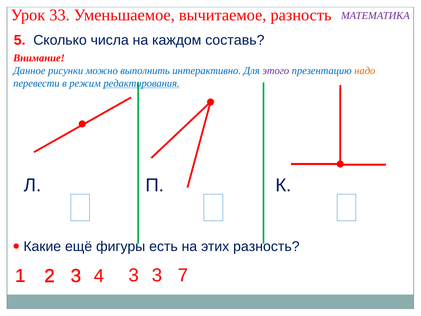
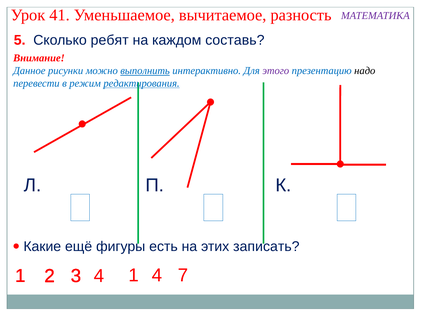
33: 33 -> 41 (59, 15)
числа: числа -> ребят (110, 40)
выполнить underline: none -> present (145, 71)
надо colour: orange -> black (365, 71)
этих разность: разность -> записать (266, 246)
3: 3 -> 4 (157, 275)
3: 3 -> 1 (134, 275)
